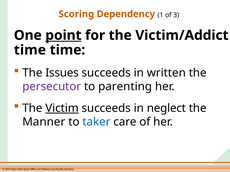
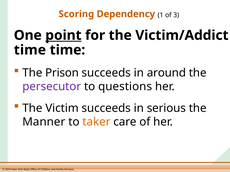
Issues: Issues -> Prison (62, 73)
written: written -> around (166, 73)
parenting: parenting -> questions (125, 87)
Victim underline: present -> none (62, 108)
neglect: neglect -> serious (166, 108)
taker colour: blue -> orange (96, 122)
